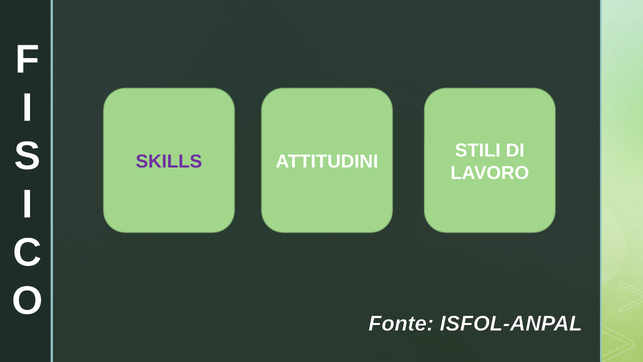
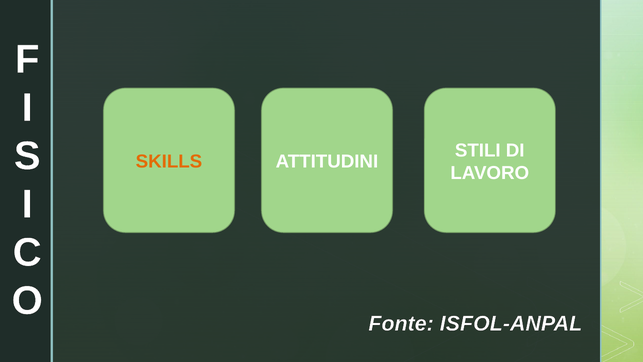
SKILLS colour: purple -> orange (169, 161)
